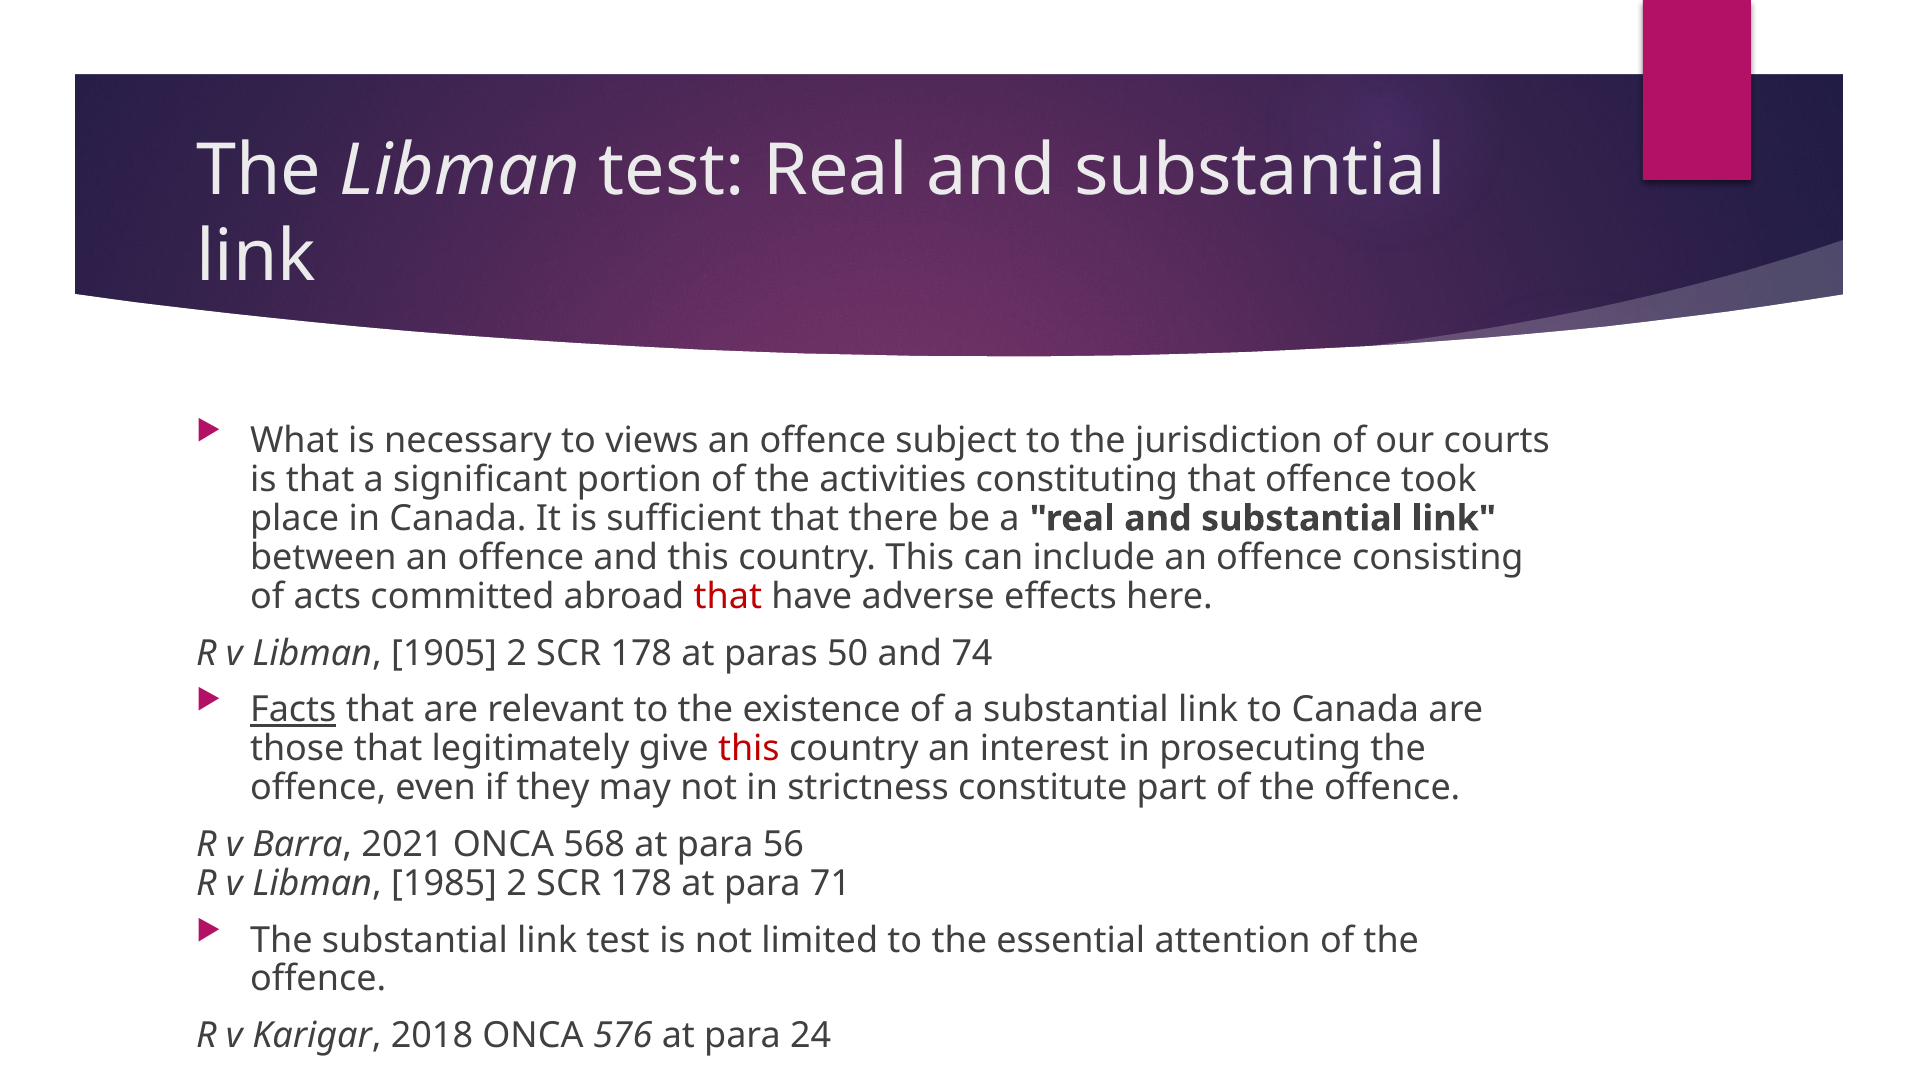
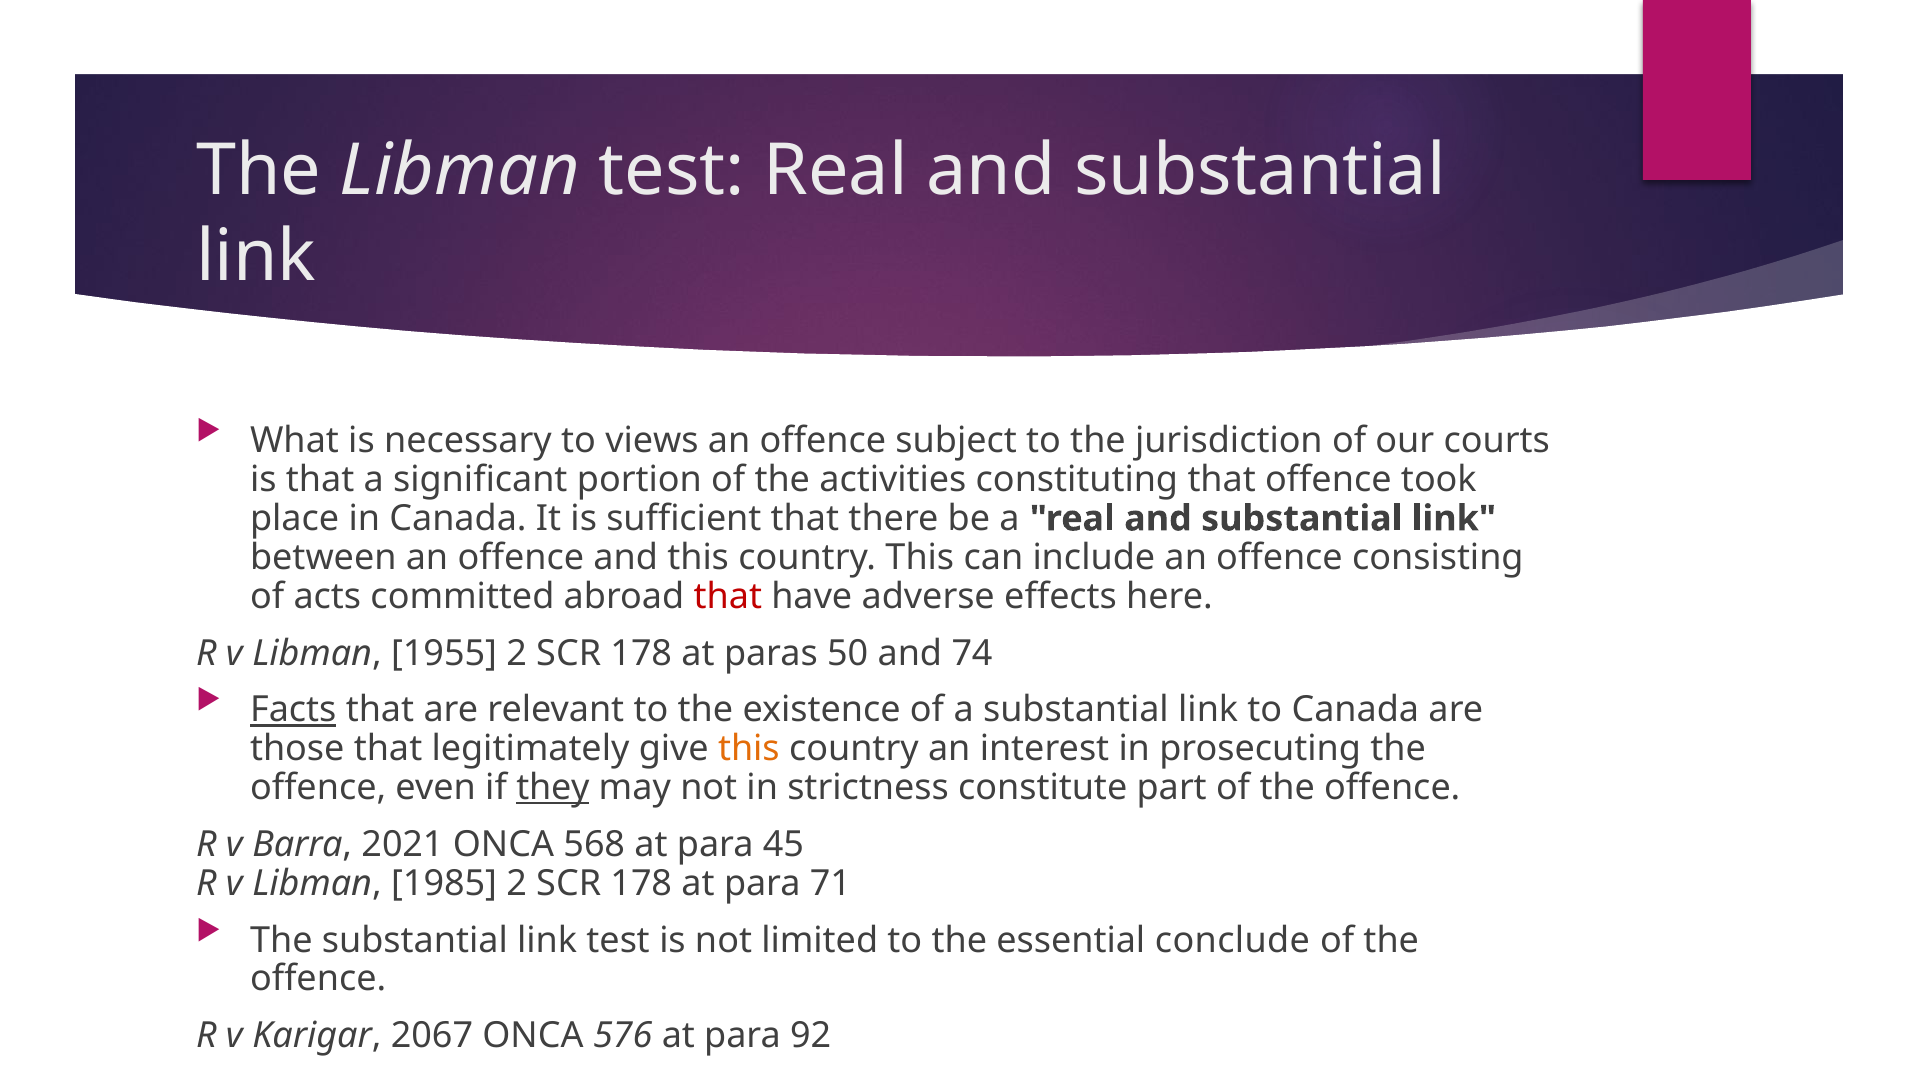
1905: 1905 -> 1955 (444, 653)
this colour: red -> orange (749, 749)
they underline: none -> present (553, 788)
56: 56 -> 45 (783, 845)
attention: attention -> conclude (1232, 941)
2018: 2018 -> 2067 (432, 1036)
24: 24 -> 92 (811, 1036)
